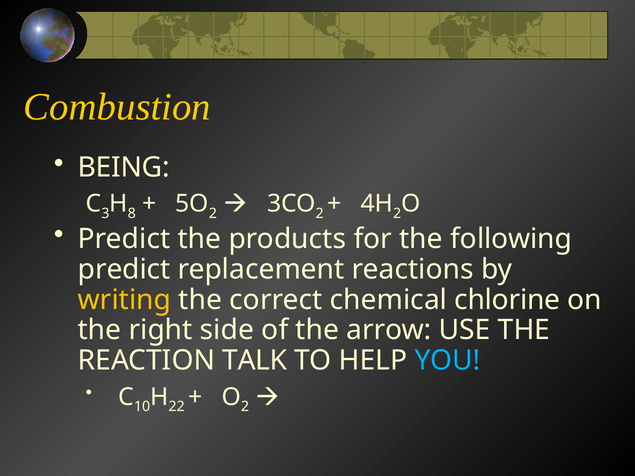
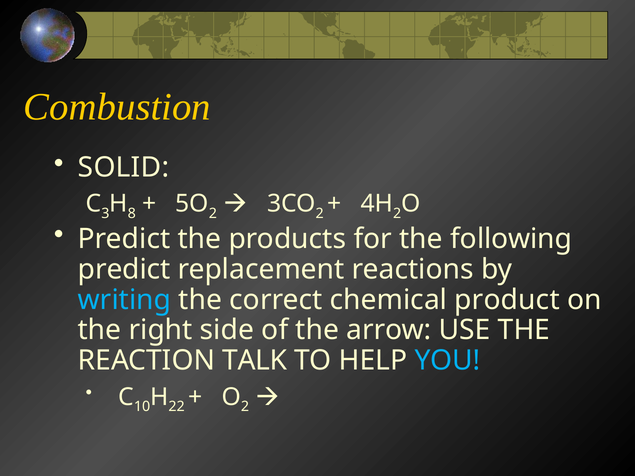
BEING: BEING -> SOLID (123, 167)
writing colour: yellow -> light blue (124, 300)
chlorine: chlorine -> product (507, 300)
